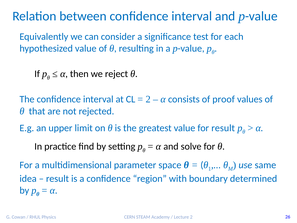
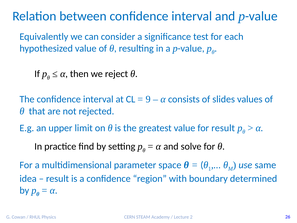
2: 2 -> 9 (148, 99)
proof: proof -> slides (224, 99)
